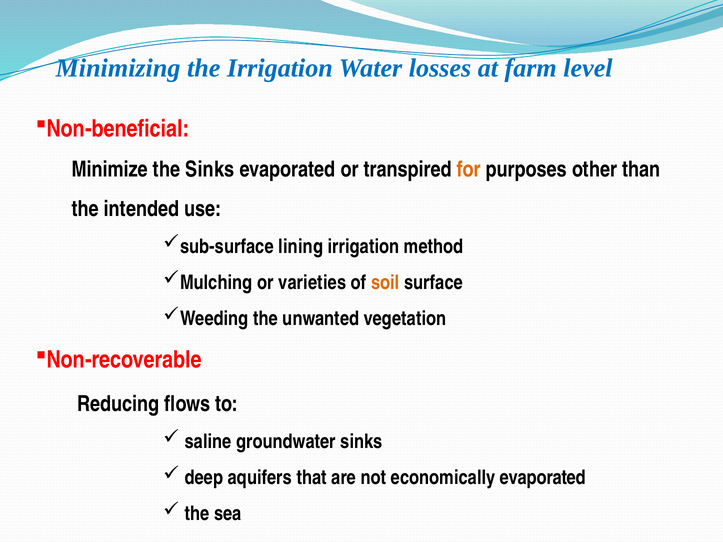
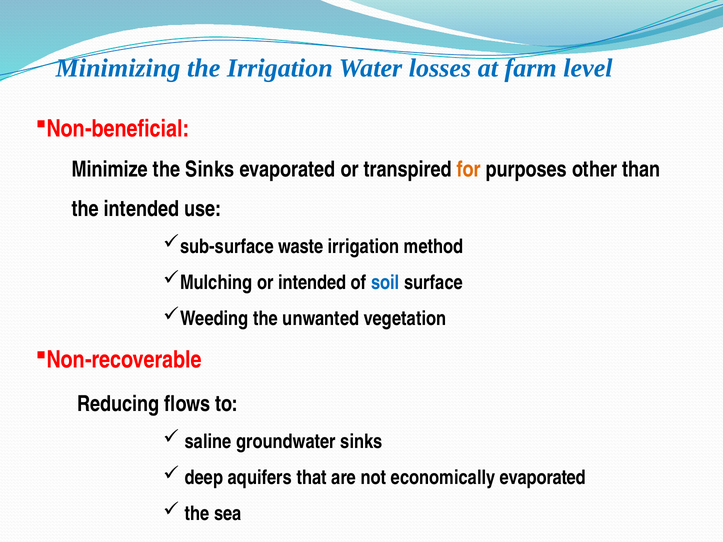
lining: lining -> waste (301, 247)
or varieties: varieties -> intended (312, 283)
soil colour: orange -> blue (385, 283)
